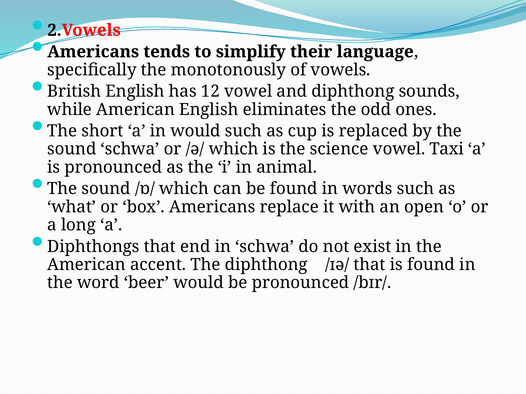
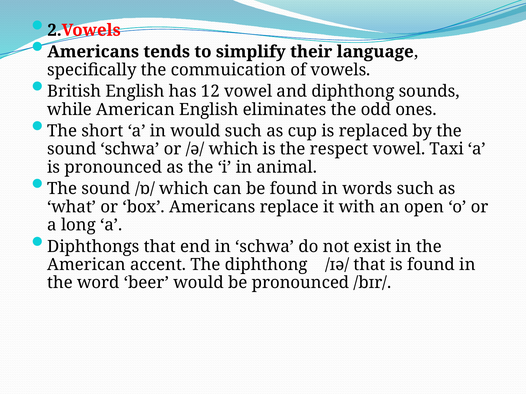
monotonously: monotonously -> commuication (228, 70)
science: science -> respect (339, 149)
